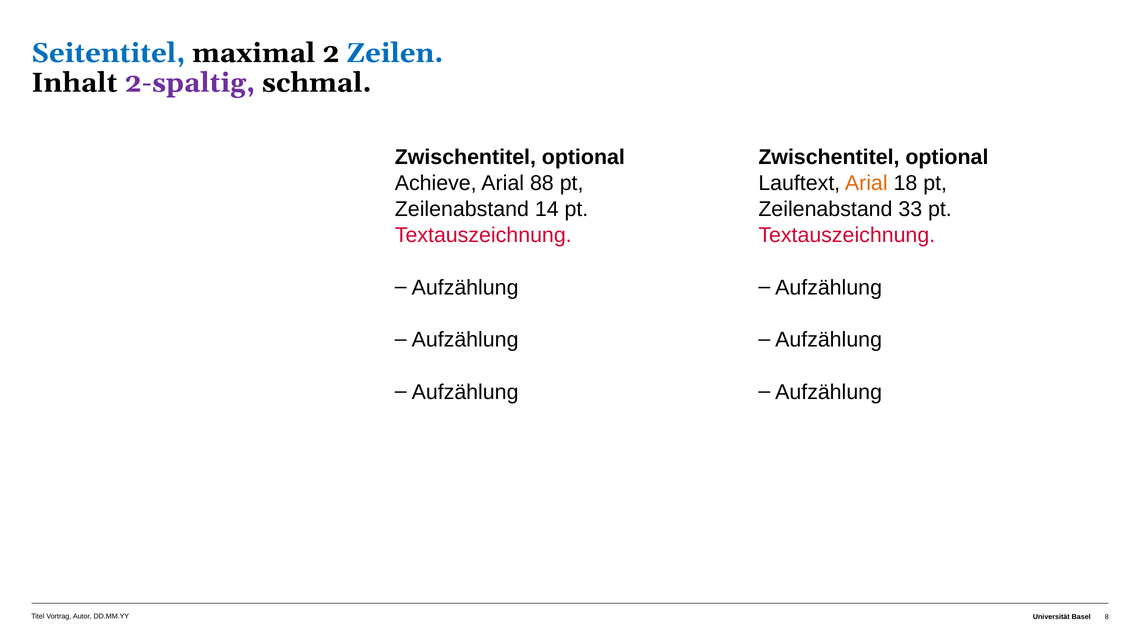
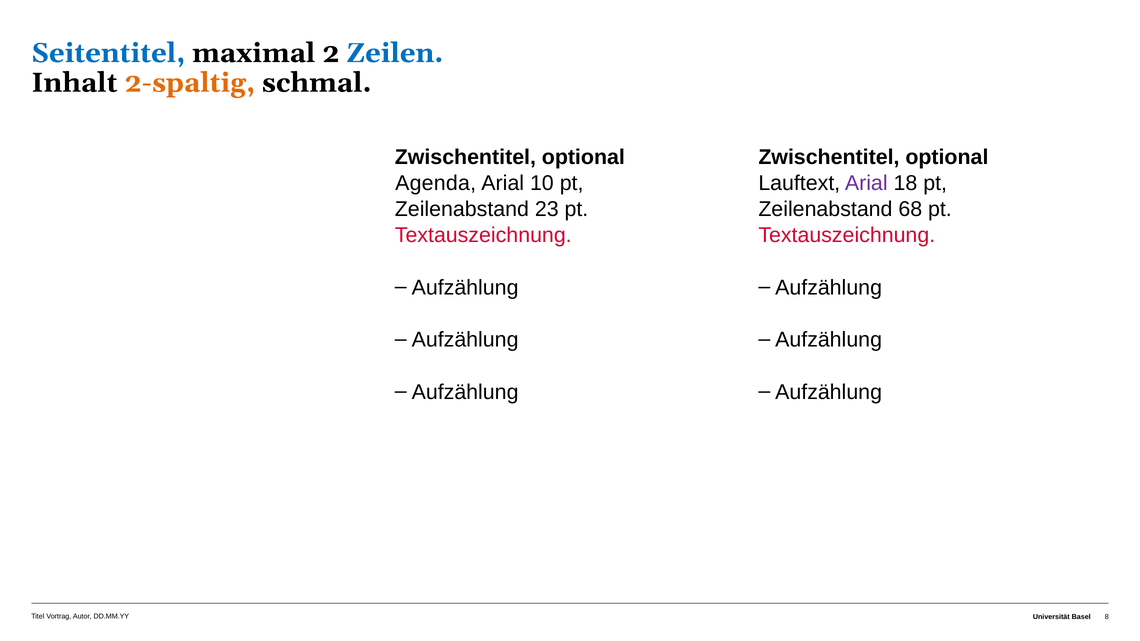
2-spaltig colour: purple -> orange (190, 83)
Achieve: Achieve -> Agenda (436, 183)
88: 88 -> 10 (542, 183)
Arial colour: orange -> purple (866, 183)
14: 14 -> 23 (547, 209)
33: 33 -> 68 (910, 209)
